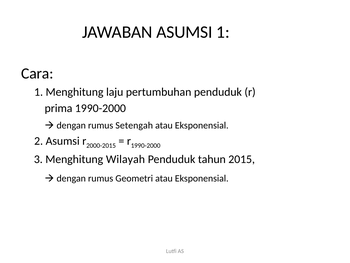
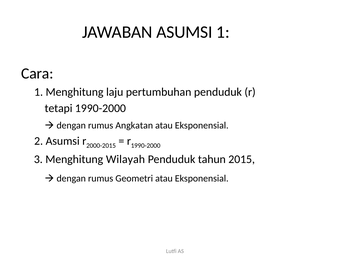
prima: prima -> tetapi (59, 108)
Setengah: Setengah -> Angkatan (134, 125)
